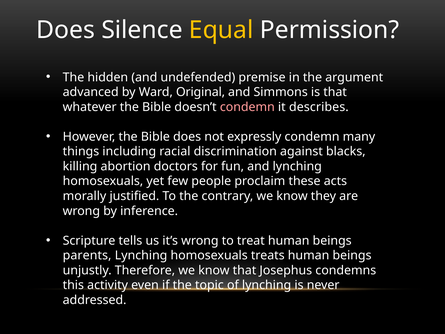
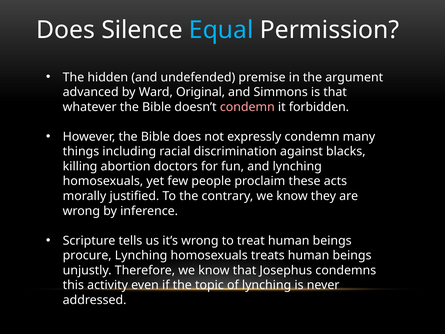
Equal colour: yellow -> light blue (221, 30)
describes: describes -> forbidden (319, 107)
parents: parents -> procure (87, 255)
